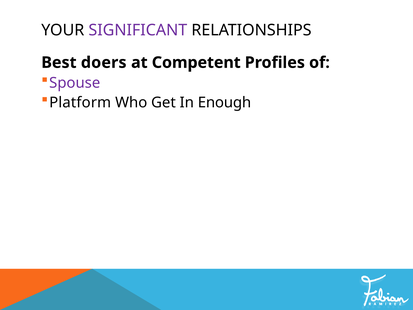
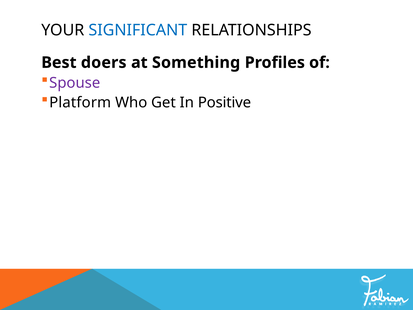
SIGNIFICANT colour: purple -> blue (138, 30)
Competent: Competent -> Something (196, 63)
Enough: Enough -> Positive (224, 102)
